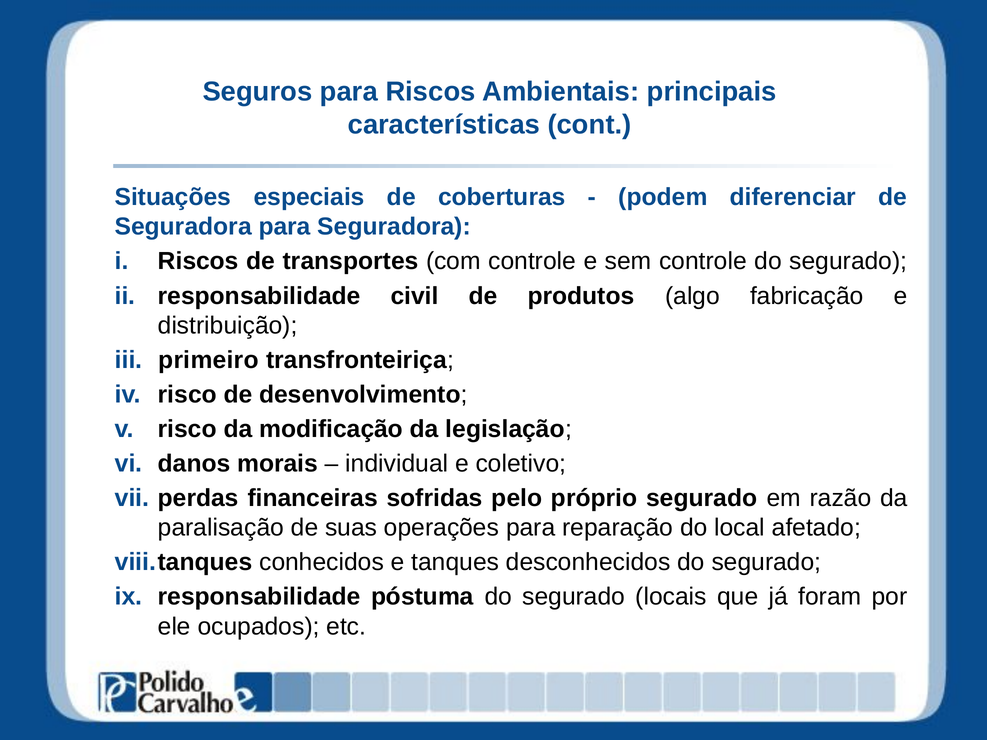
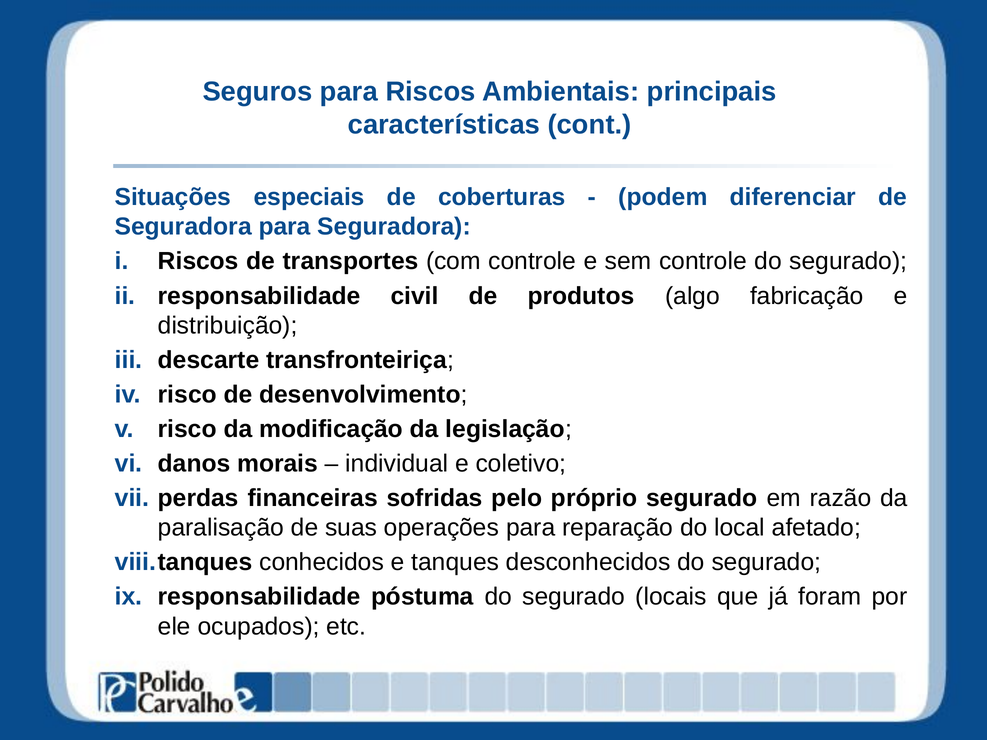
primeiro: primeiro -> descarte (209, 360)
